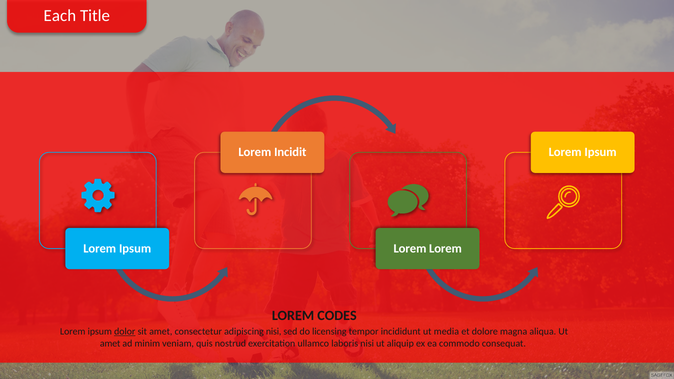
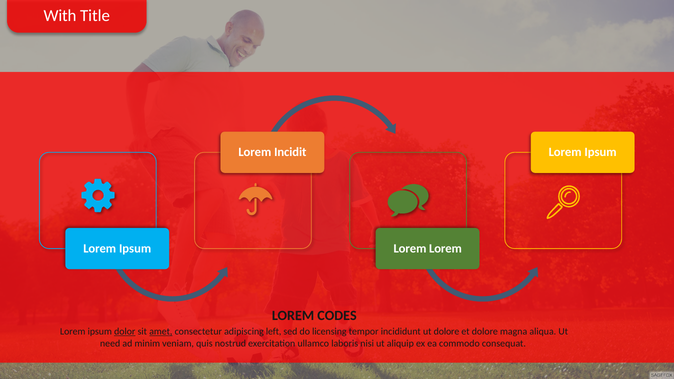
Each: Each -> With (60, 16)
amet underline: none -> present (161, 332)
adipiscing nisi: nisi -> left (274, 332)
ut media: media -> dolore (447, 332)
amet: amet -> need (110, 343)
